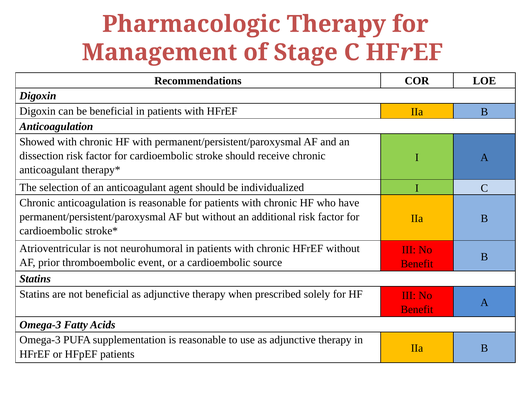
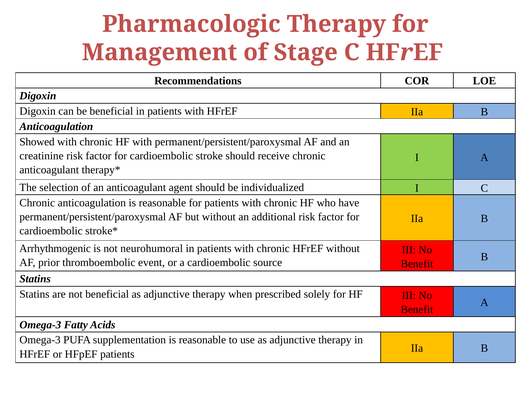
dissection: dissection -> creatinine (42, 156)
Atrioventricular: Atrioventricular -> Arrhythmogenic (55, 249)
